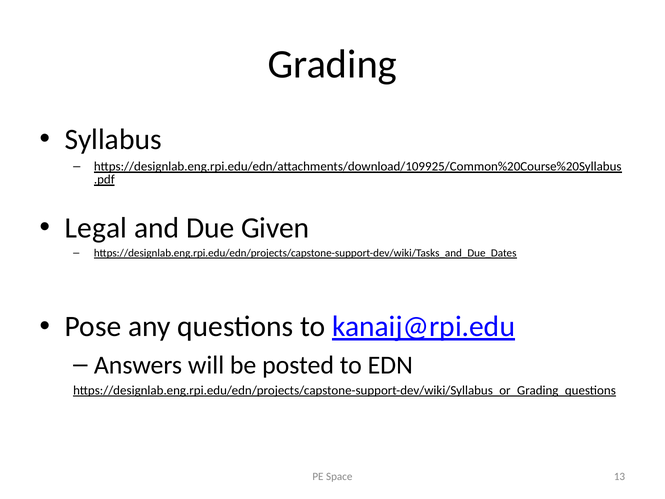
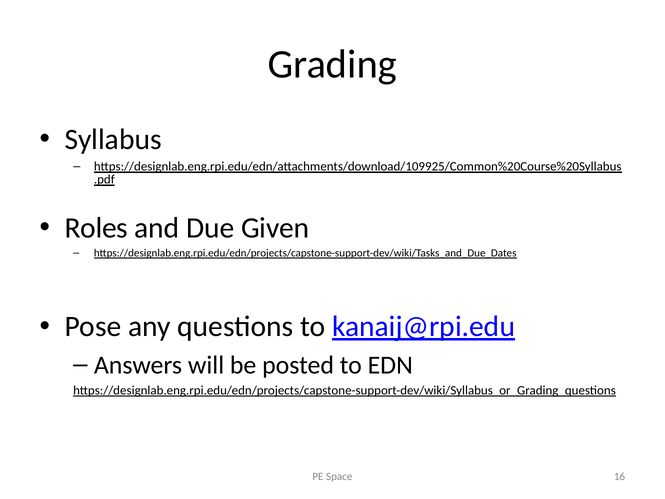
Legal: Legal -> Roles (96, 228)
13: 13 -> 16 (619, 476)
